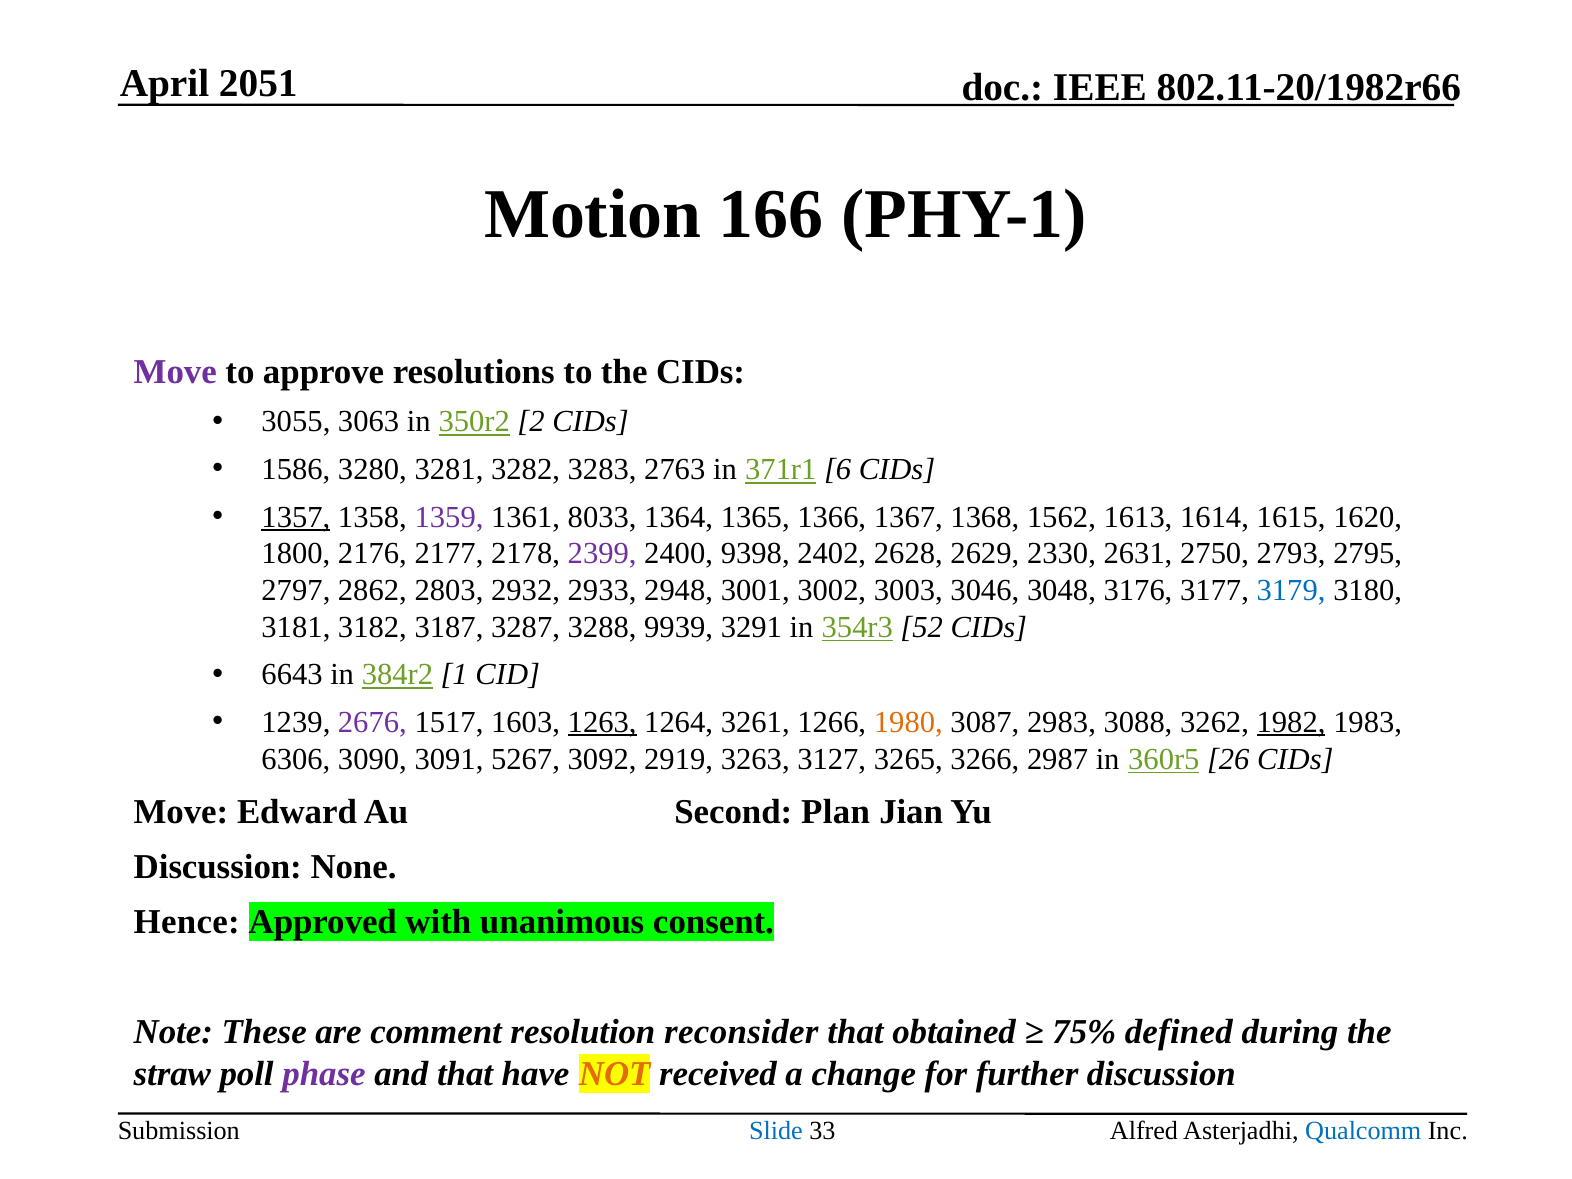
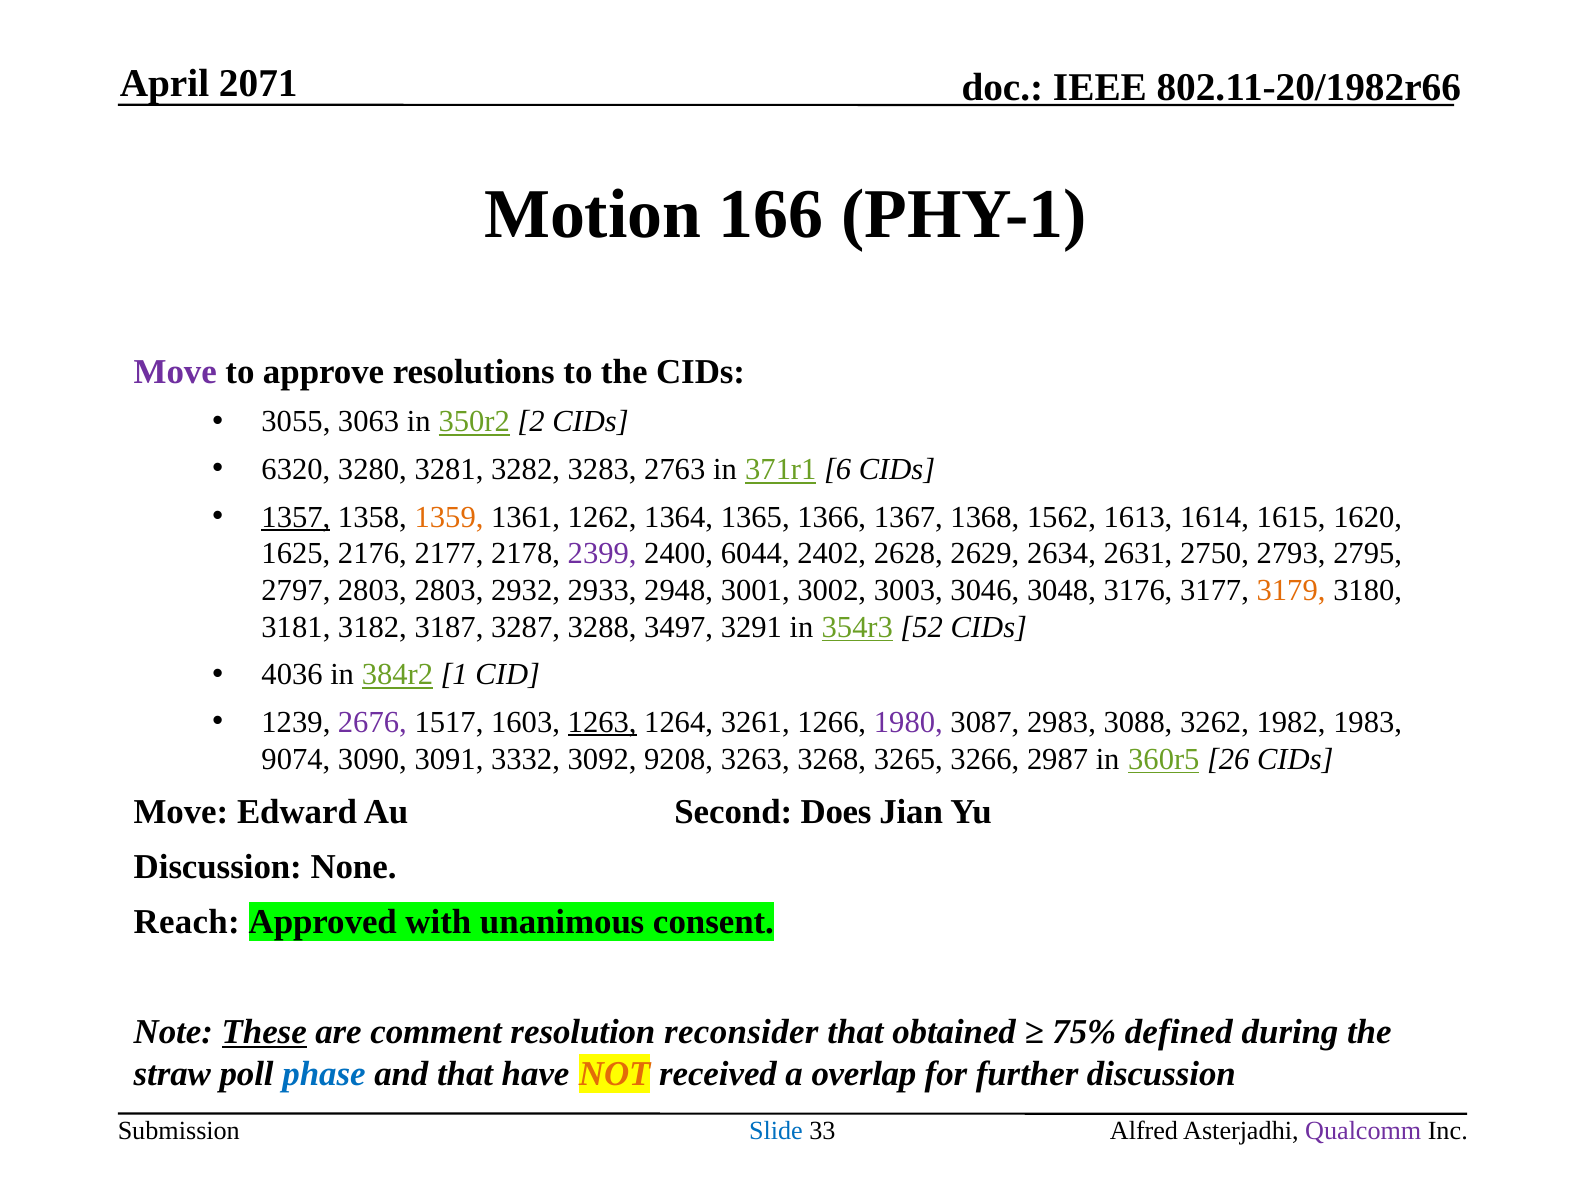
2051: 2051 -> 2071 (258, 83)
1586: 1586 -> 6320 (296, 469)
1359 colour: purple -> orange (449, 517)
8033: 8033 -> 1262 (602, 517)
1800: 1800 -> 1625 (296, 554)
9398: 9398 -> 6044 (755, 554)
2330: 2330 -> 2634 (1061, 554)
2797 2862: 2862 -> 2803 (372, 590)
3179 colour: blue -> orange (1291, 590)
9939: 9939 -> 3497 (679, 627)
6643: 6643 -> 4036 (292, 675)
1980 colour: orange -> purple (908, 722)
1982 underline: present -> none (1291, 722)
6306: 6306 -> 9074 (296, 759)
5267: 5267 -> 3332 (525, 759)
2919: 2919 -> 9208 (679, 759)
3127: 3127 -> 3268 (832, 759)
Plan: Plan -> Does (836, 812)
Hence: Hence -> Reach (187, 922)
These underline: none -> present (264, 1032)
phase colour: purple -> blue (324, 1074)
change: change -> overlap (864, 1074)
Qualcomm colour: blue -> purple (1363, 1131)
